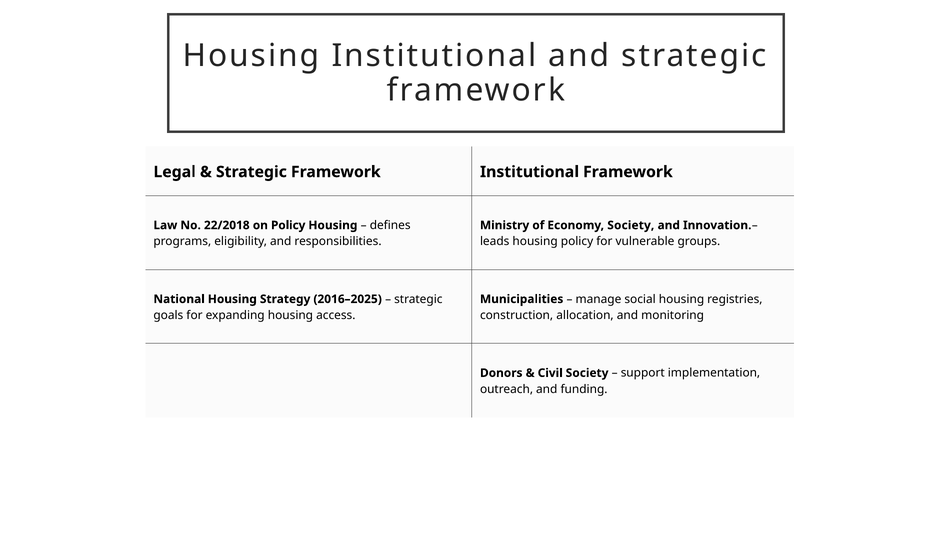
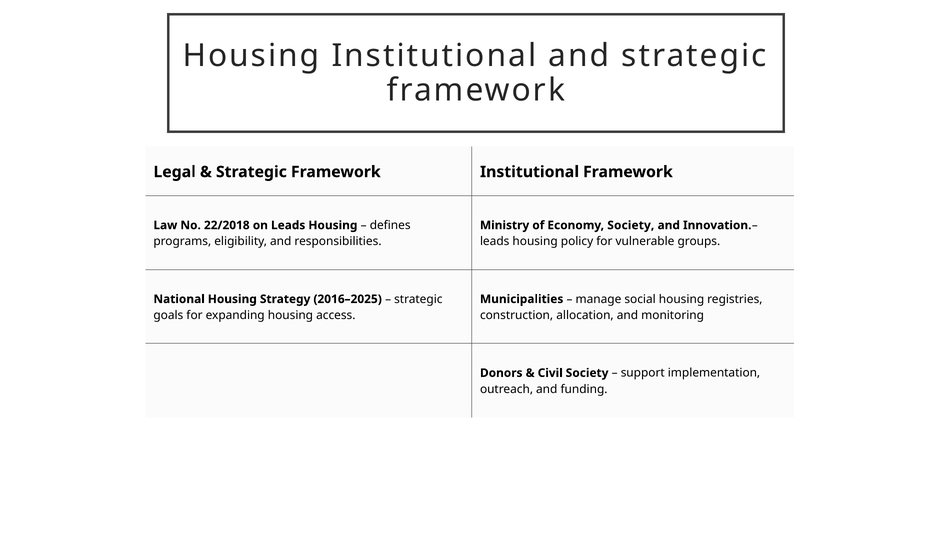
on Policy: Policy -> Leads (288, 226)
